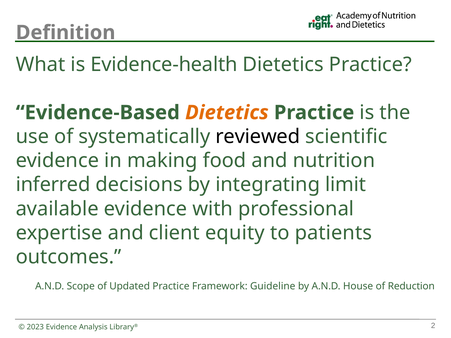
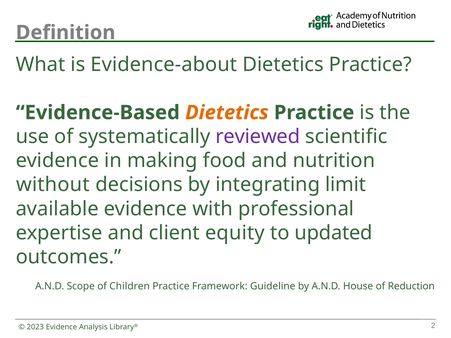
Evidence-health: Evidence-health -> Evidence-about (164, 65)
reviewed colour: black -> purple (258, 137)
inferred: inferred -> without (53, 185)
patients: patients -> updated (334, 233)
Updated: Updated -> Children (130, 286)
